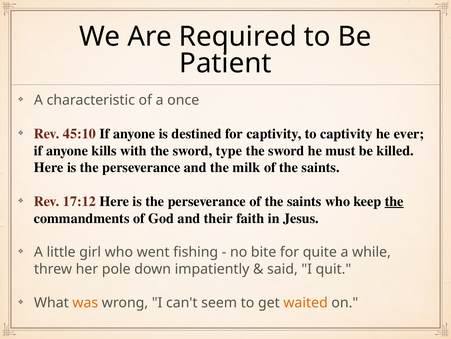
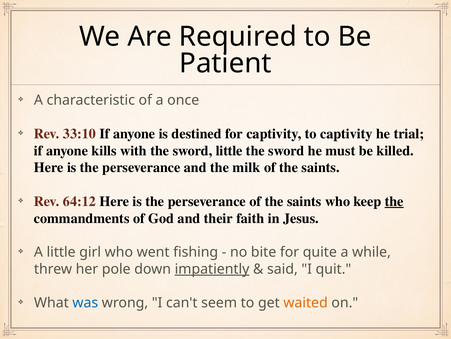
45:10: 45:10 -> 33:10 (79, 133)
ever: ever -> trial (409, 133)
sword type: type -> little (229, 150)
17:12: 17:12 -> 64:12 (79, 201)
impatiently underline: none -> present (212, 268)
was colour: orange -> blue (85, 302)
